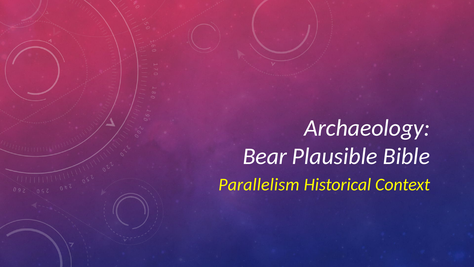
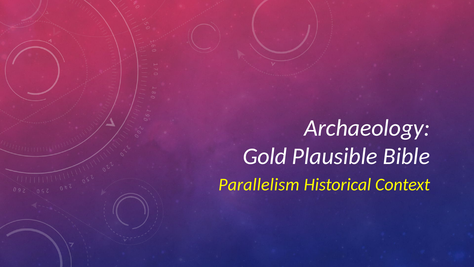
Bear: Bear -> Gold (265, 156)
